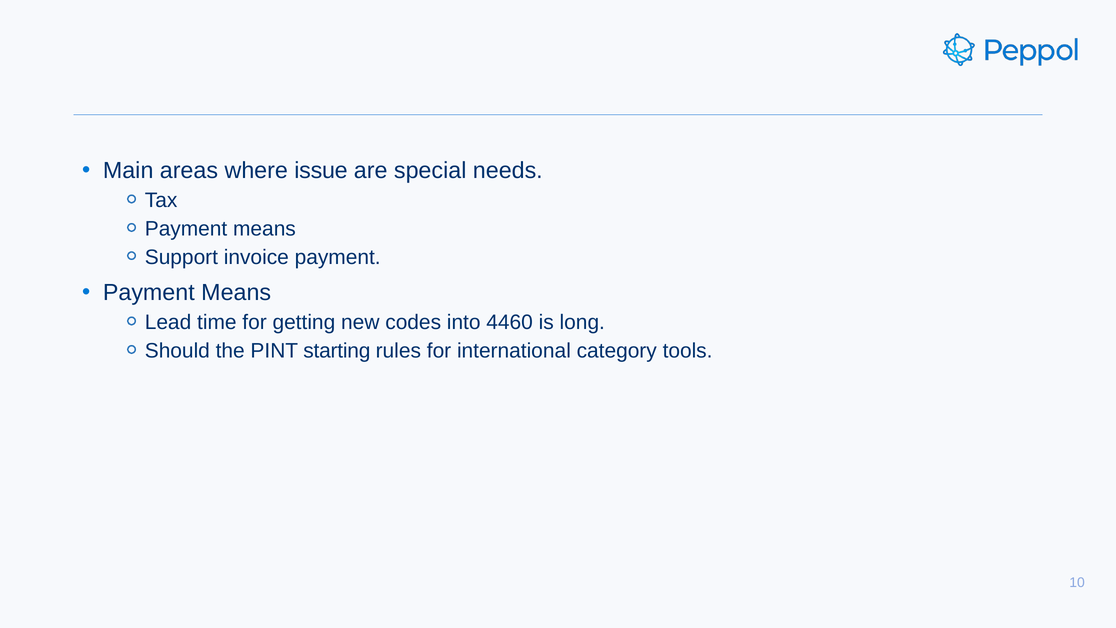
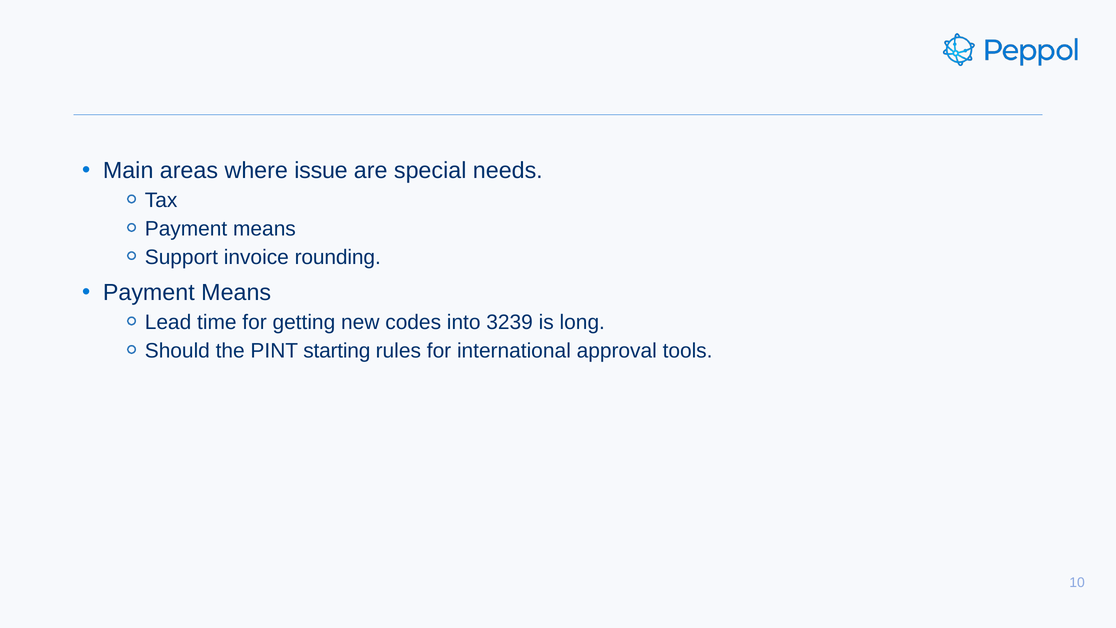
invoice payment: payment -> rounding (338, 257)
4460: 4460 -> 3239 (510, 322)
category: category -> approval (617, 351)
